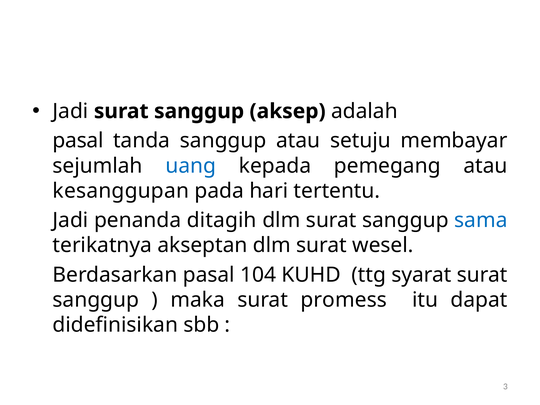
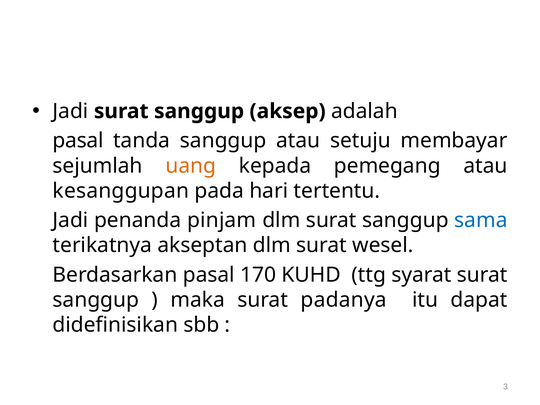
uang colour: blue -> orange (191, 166)
ditagih: ditagih -> pinjam (222, 220)
104: 104 -> 170 (258, 275)
promess: promess -> padanya (344, 300)
